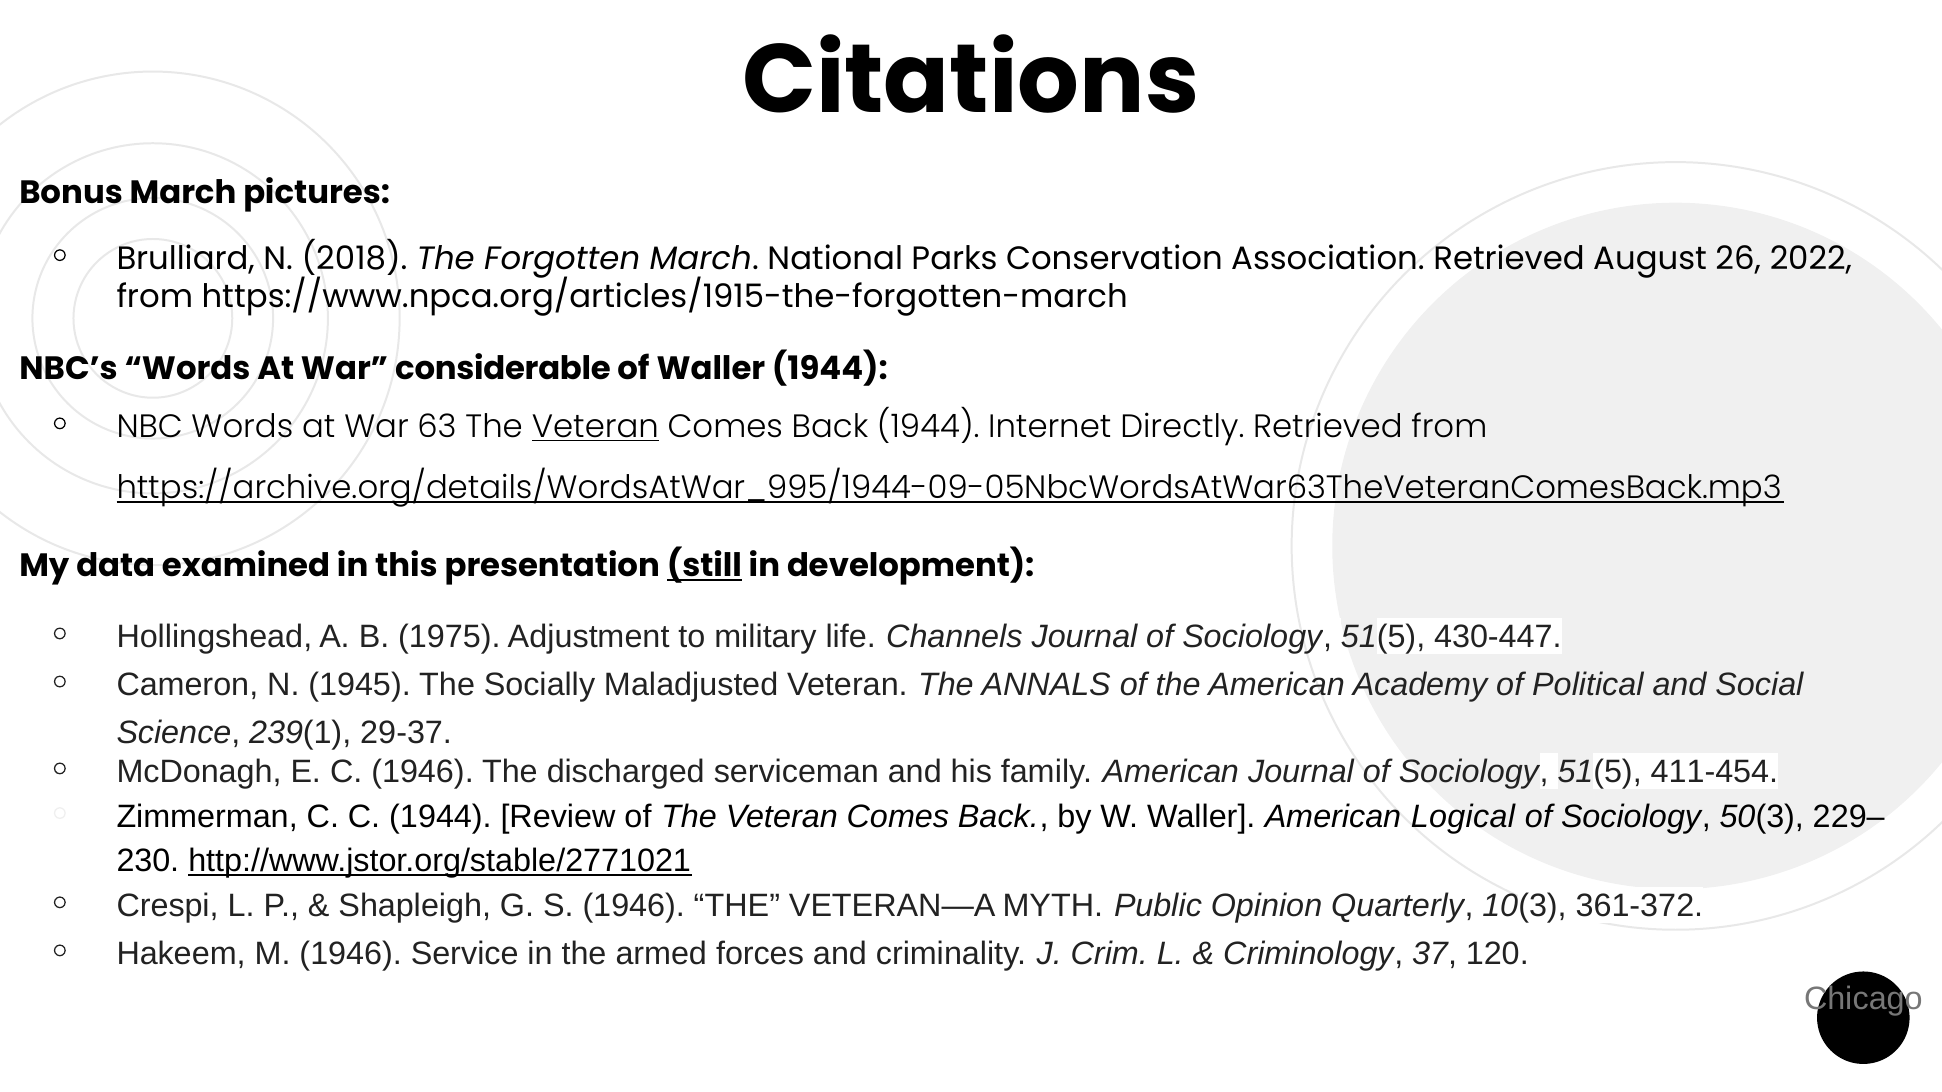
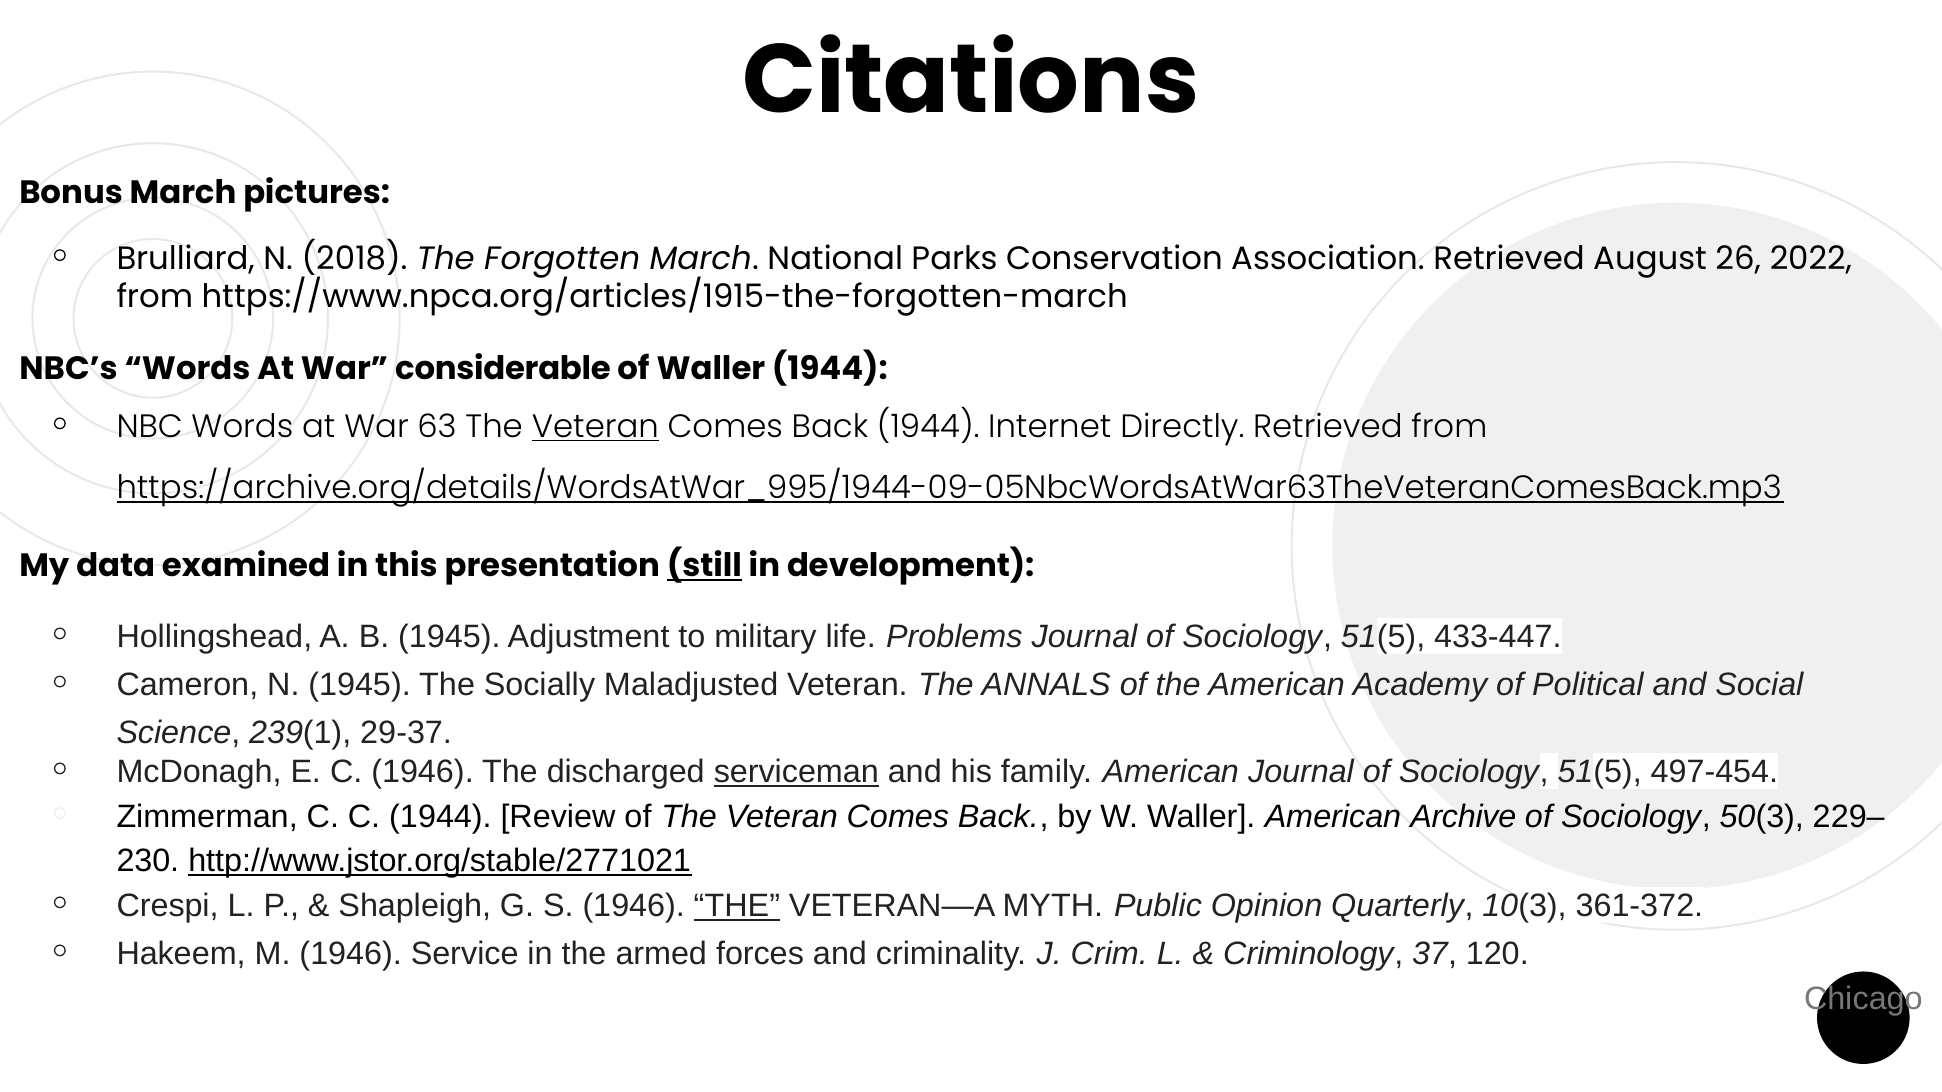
B 1975: 1975 -> 1945 (449, 637)
Channels: Channels -> Problems (954, 637)
430-447: 430-447 -> 433-447 (1498, 637)
serviceman underline: none -> present (796, 772)
411-454: 411-454 -> 497-454 (1714, 772)
Logical: Logical -> Archive (1463, 817)
THE underline: none -> present (737, 906)
